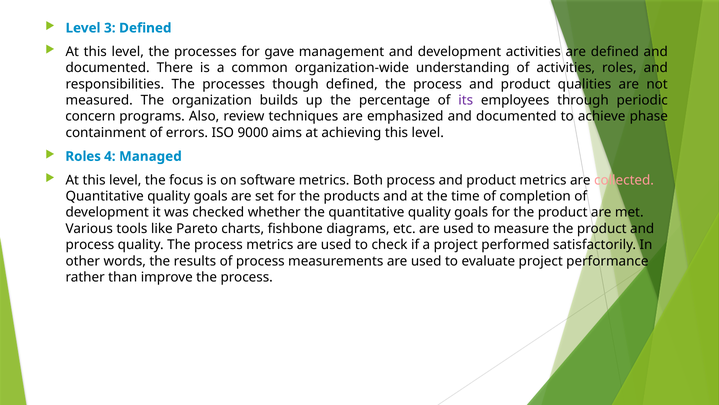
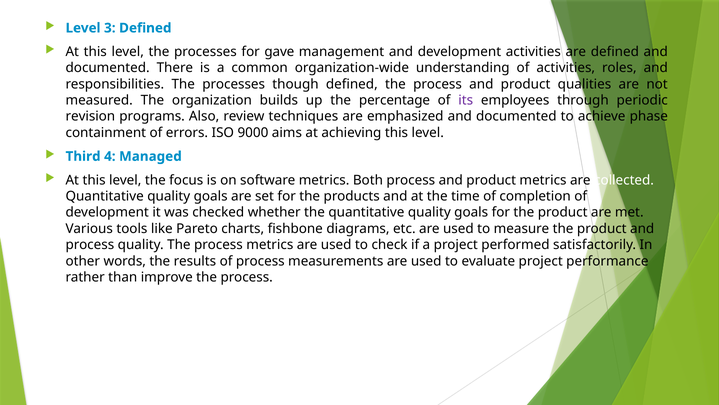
concern: concern -> revision (90, 116)
Roles: Roles -> Third (83, 156)
collected colour: pink -> white (624, 180)
